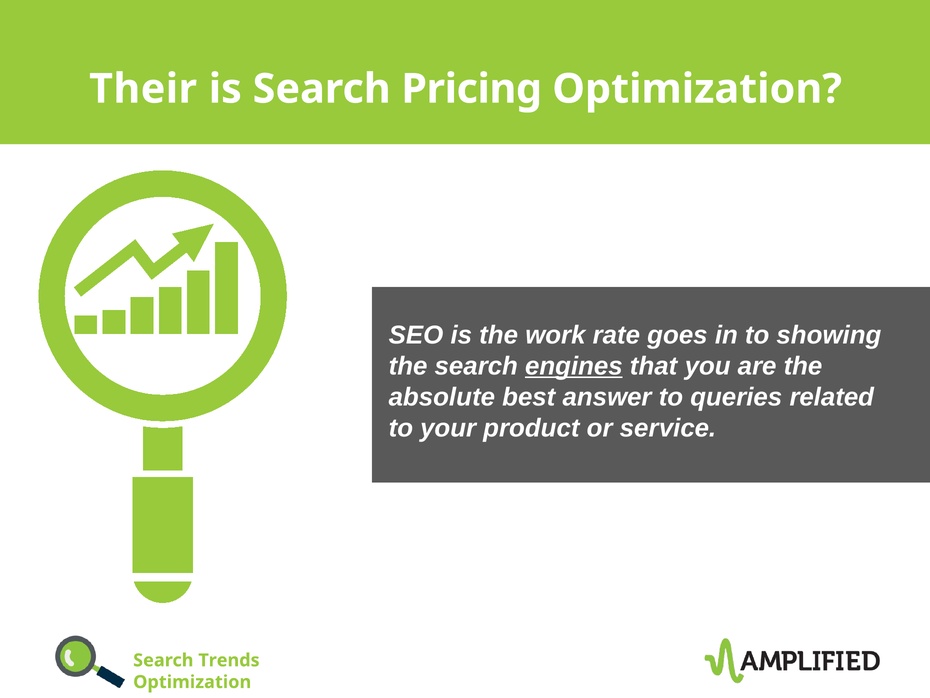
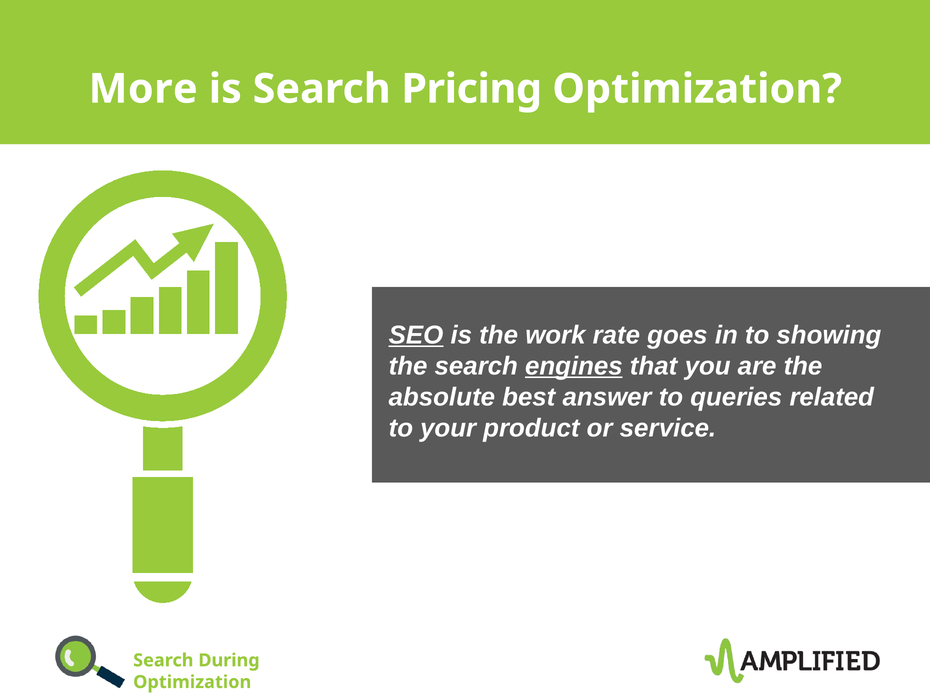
Their: Their -> More (143, 89)
SEO underline: none -> present (416, 335)
Trends: Trends -> During (229, 660)
